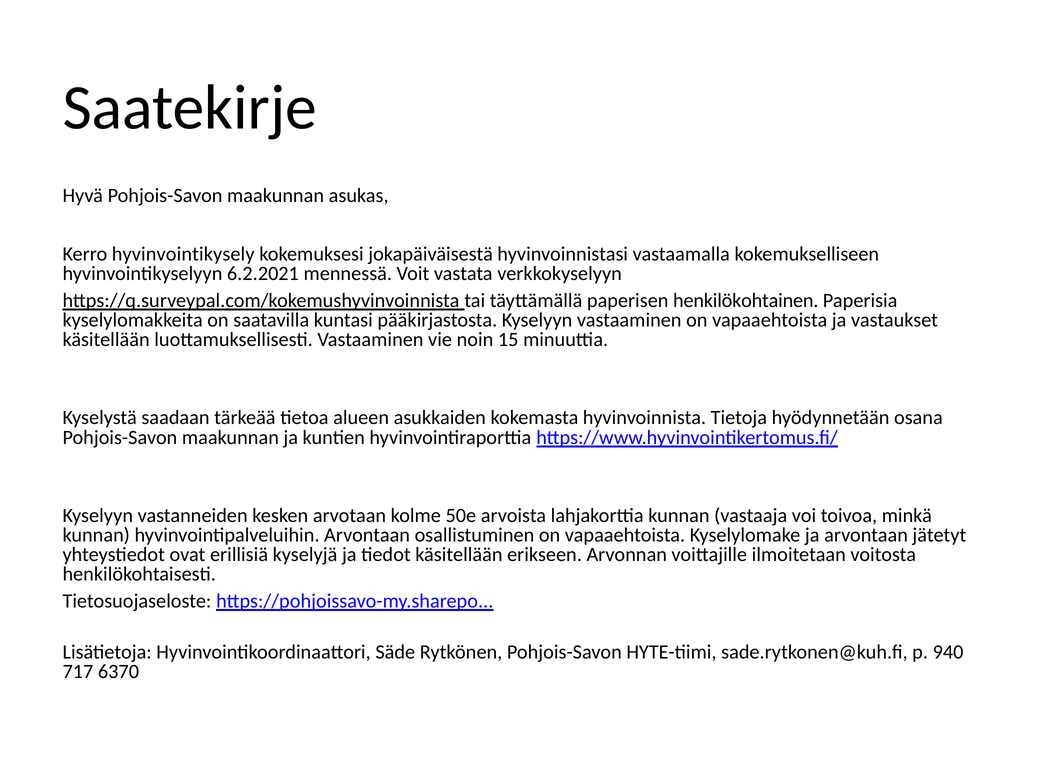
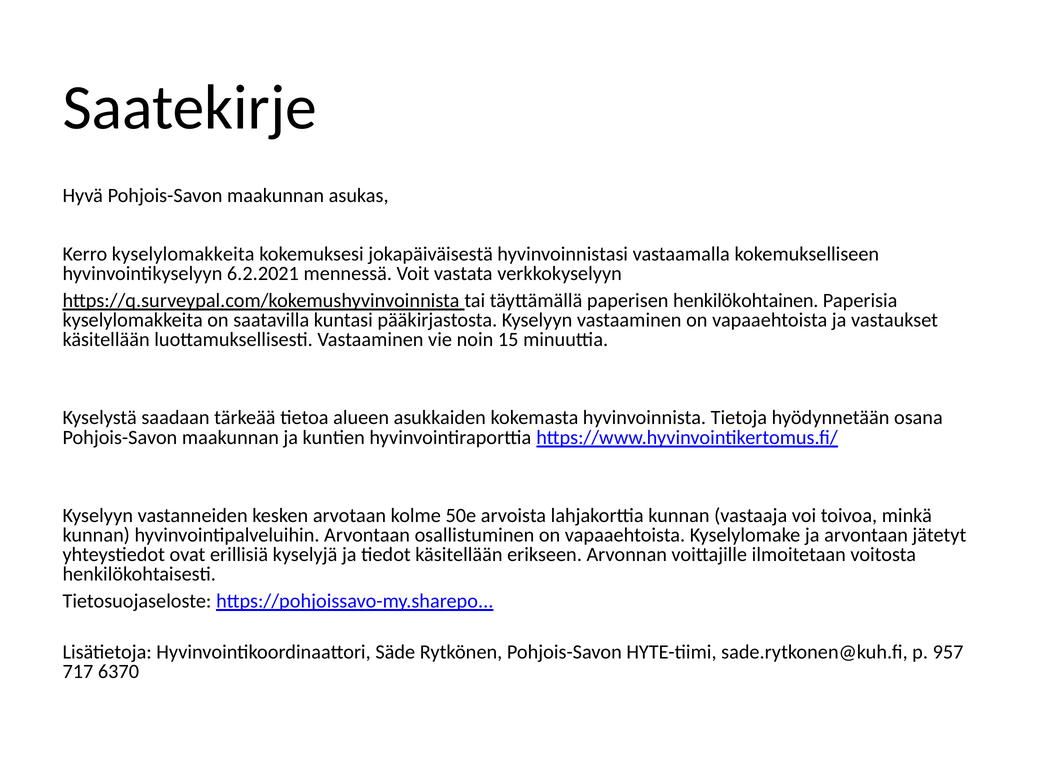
Kerro hyvinvointikysely: hyvinvointikysely -> kyselylomakkeita (183, 254)
940: 940 -> 957 (948, 652)
